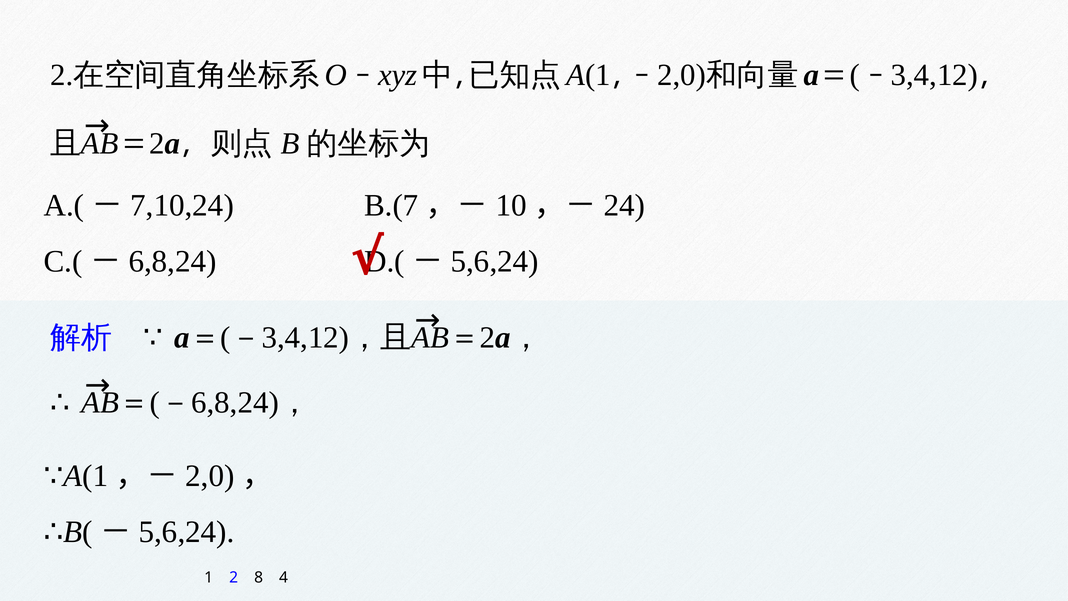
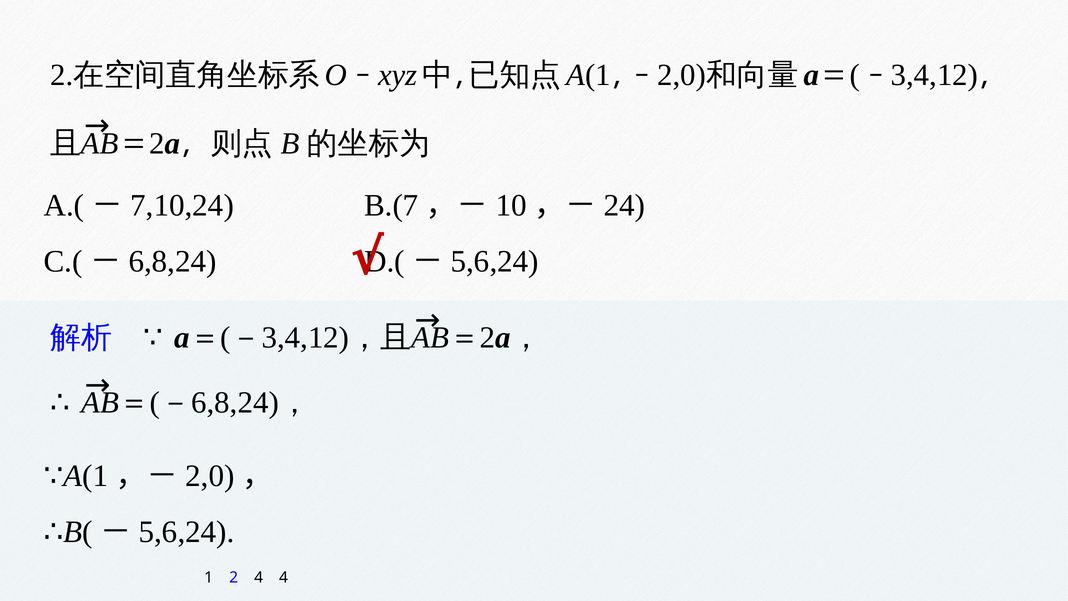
2 8: 8 -> 4 (259, 577)
